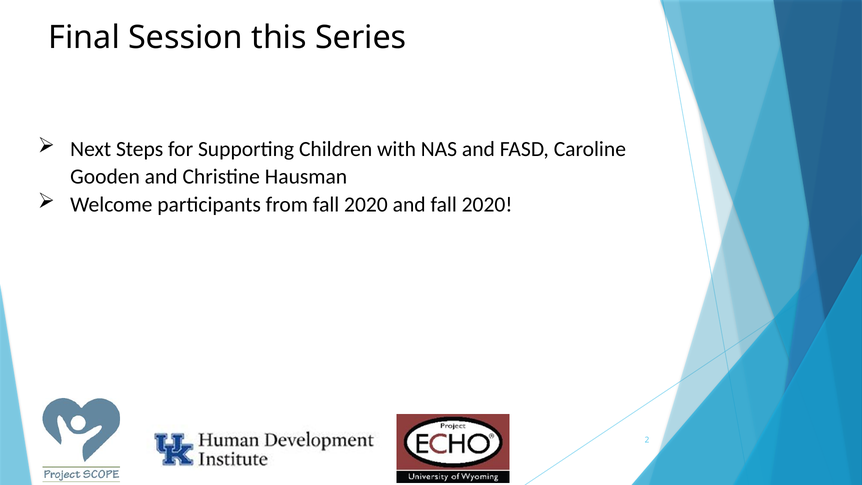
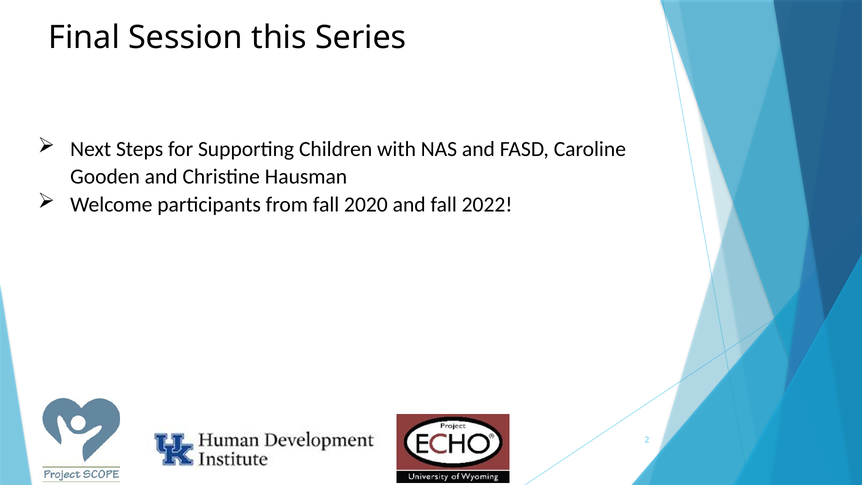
and fall 2020: 2020 -> 2022 (487, 204)
